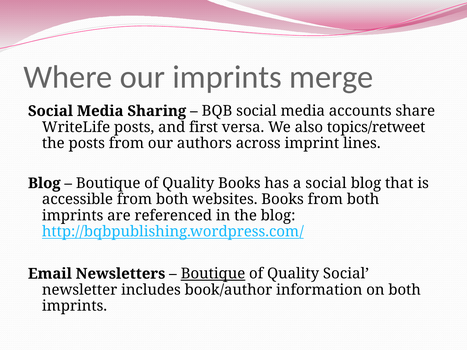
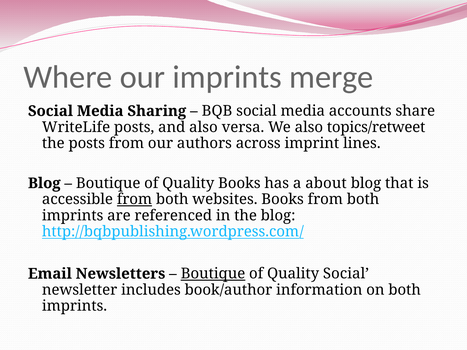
and first: first -> also (203, 127)
a social: social -> about (326, 183)
from underline: none -> present (134, 199)
